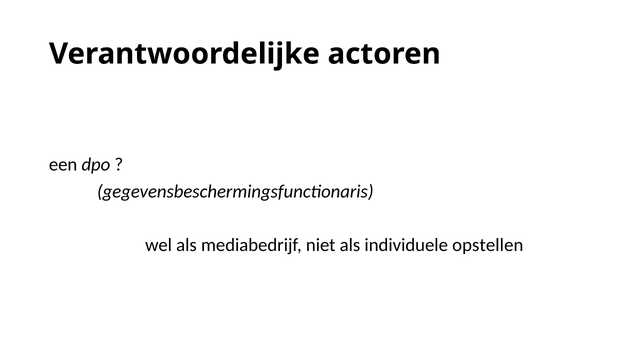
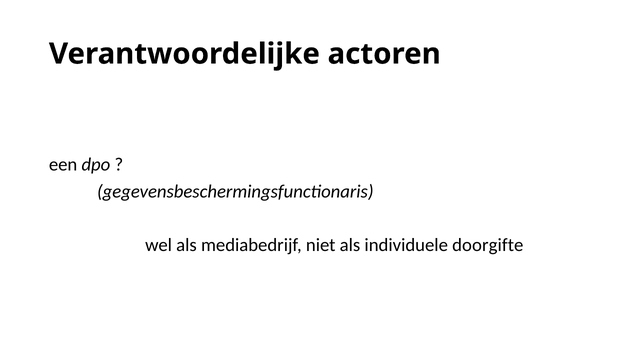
opstellen: opstellen -> doorgifte (488, 245)
